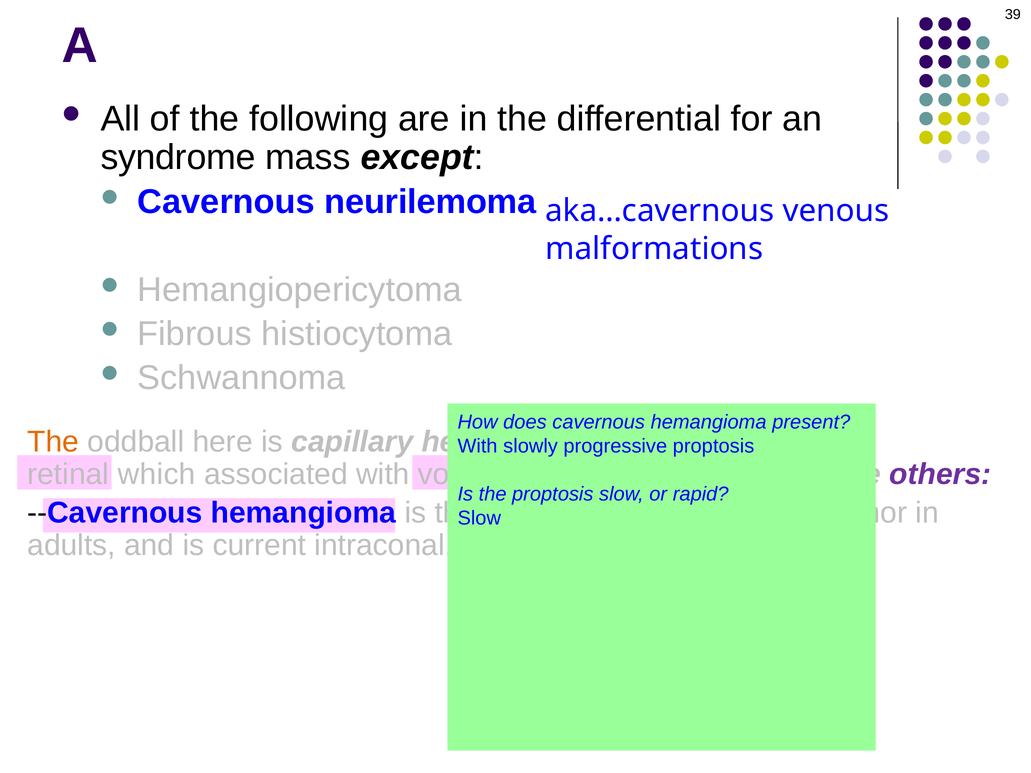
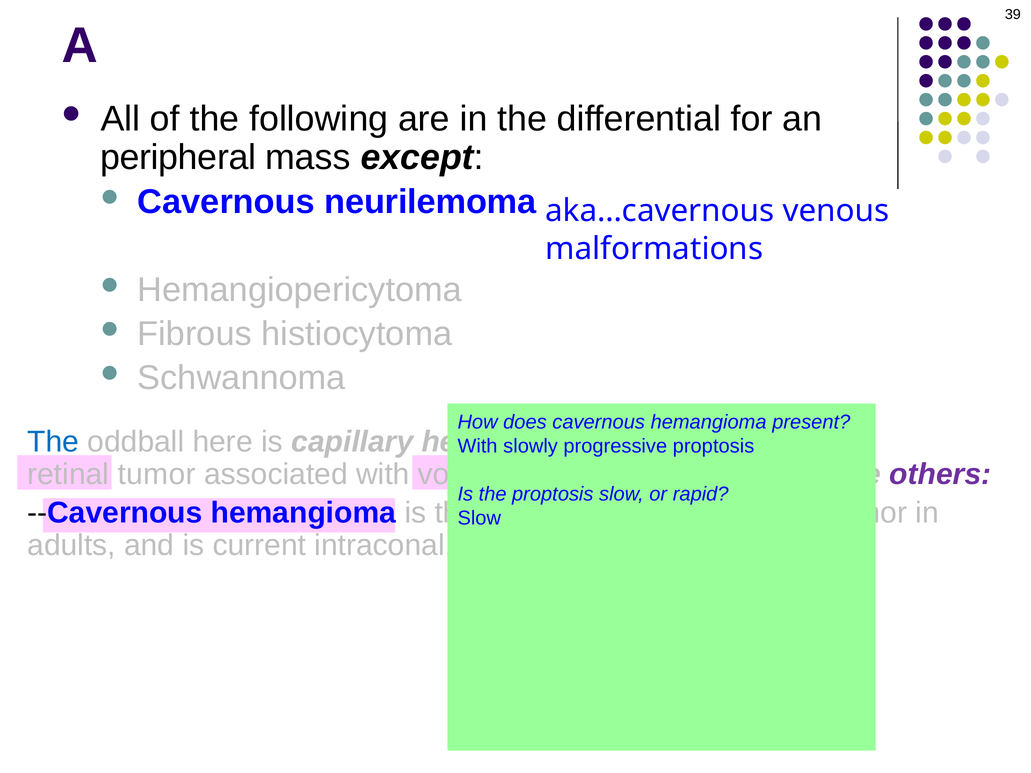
syndrome: syndrome -> peripheral (178, 157)
The colour: orange -> blue (53, 442)
retinal which: which -> tumor (157, 475)
